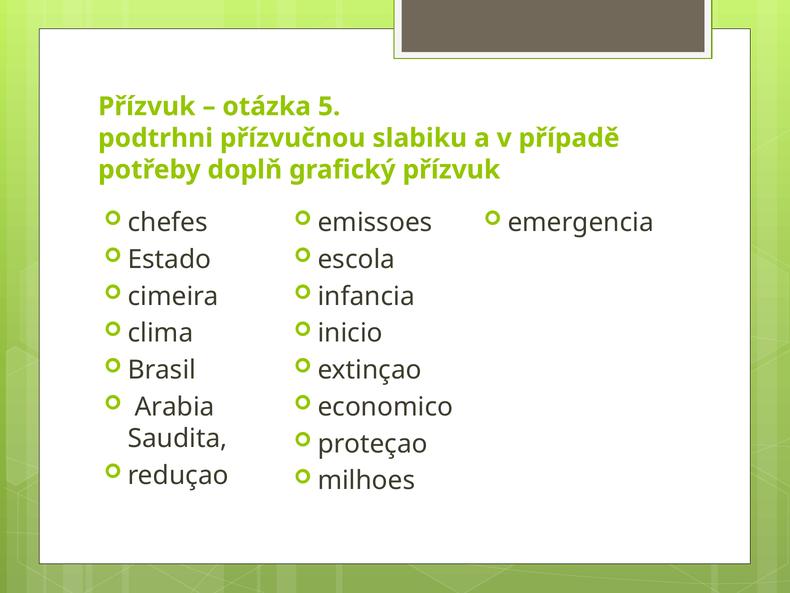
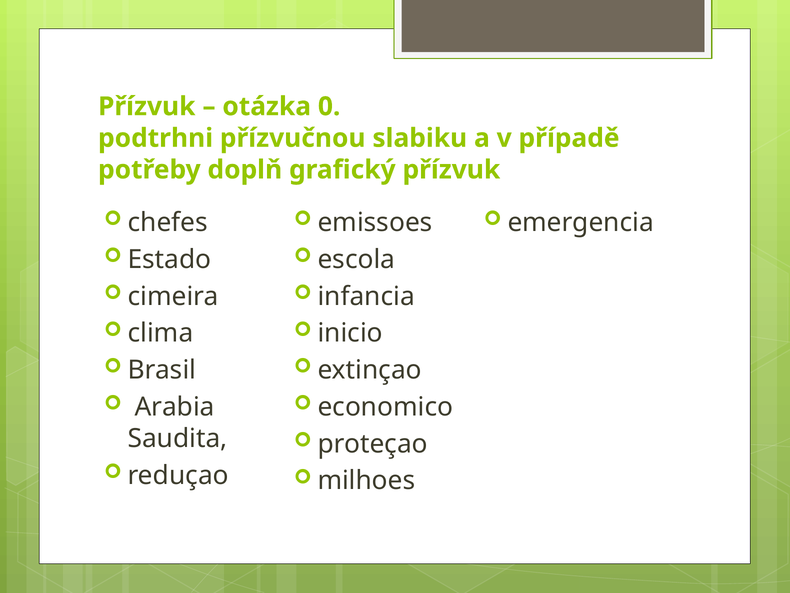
5: 5 -> 0 (329, 106)
